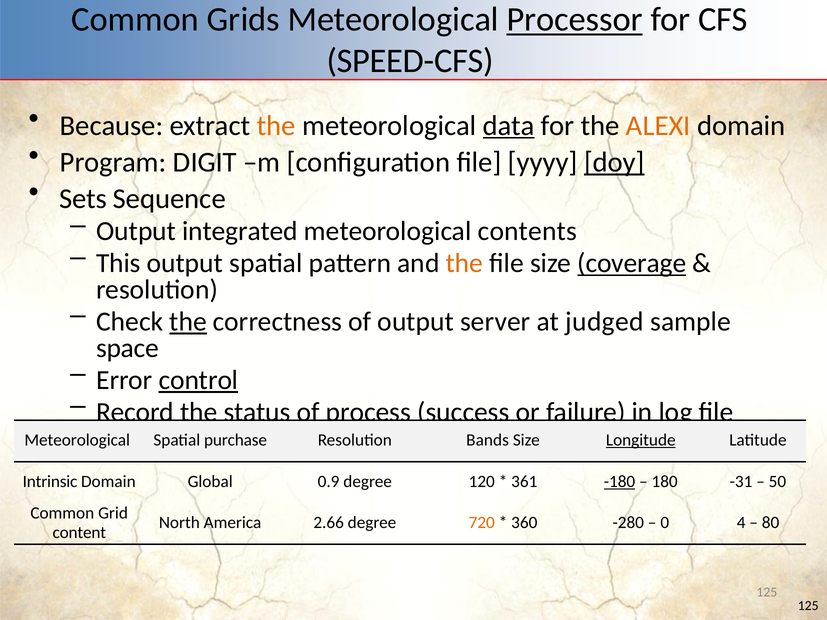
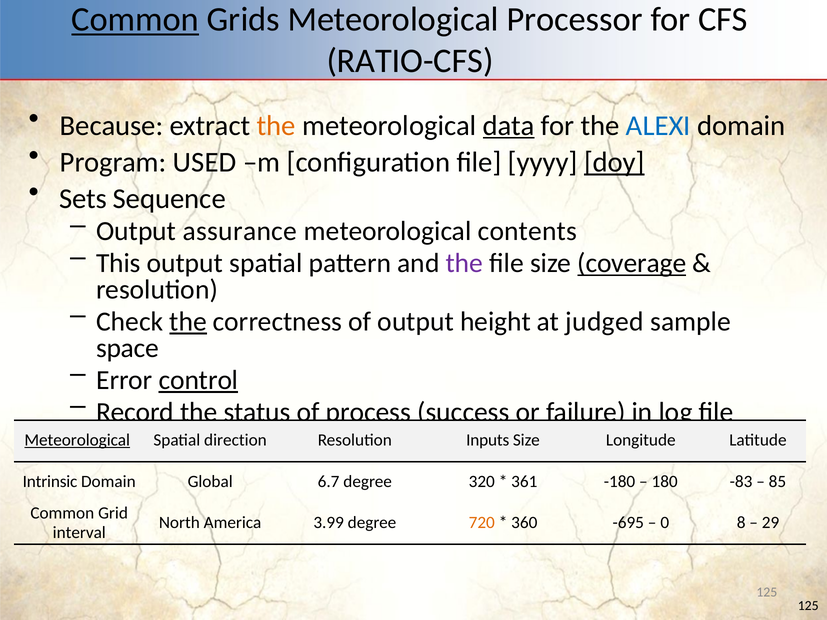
Common underline: none -> present (135, 20)
Processor underline: present -> none (575, 20)
SPEED-CFS: SPEED-CFS -> RATIO-CFS (410, 61)
ALEXI colour: orange -> blue (658, 126)
DIGIT: DIGIT -> USED (205, 162)
integrated: integrated -> assurance (240, 231)
the colour: orange -> purple (464, 263)
server: server -> height (495, 322)
Meteorological underline: none -> present (77, 440)
purchase: purchase -> direction (235, 440)
Bands: Bands -> Inputs (488, 440)
Longitude underline: present -> none (641, 440)
0.9: 0.9 -> 6.7 (329, 482)
120: 120 -> 320 (482, 482)
-180 underline: present -> none (620, 482)
-31: -31 -> -83 (741, 482)
50: 50 -> 85 (777, 482)
2.66: 2.66 -> 3.99 (329, 523)
-280: -280 -> -695 (628, 523)
4: 4 -> 8 (741, 523)
80: 80 -> 29 (771, 523)
content: content -> interval (79, 533)
